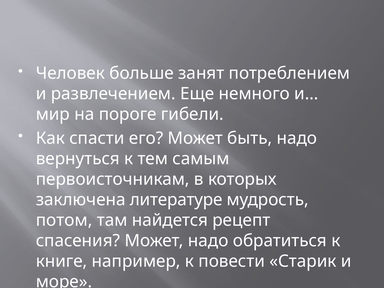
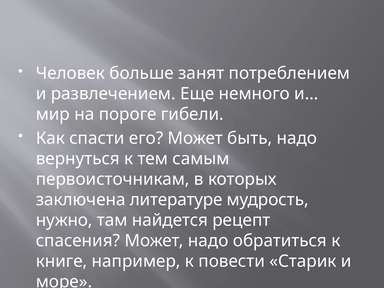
потом: потом -> нужно (64, 220)
